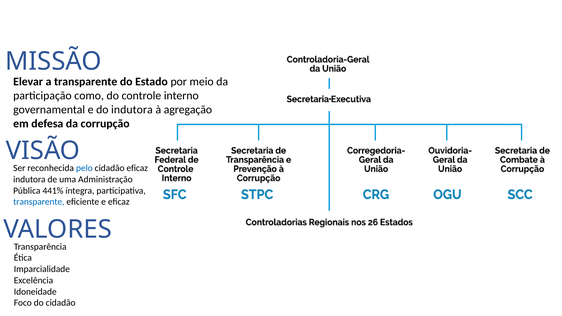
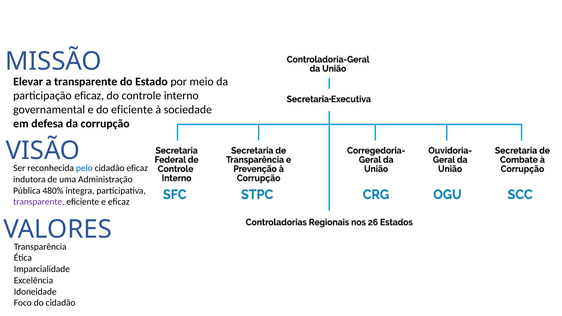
participação como: como -> eficaz (89, 96)
do indutora: indutora -> eficiente (132, 110)
agregação: agregação -> sociedade (188, 110)
441%: 441% -> 480% (53, 191)
transparente colour: blue -> purple (39, 202)
